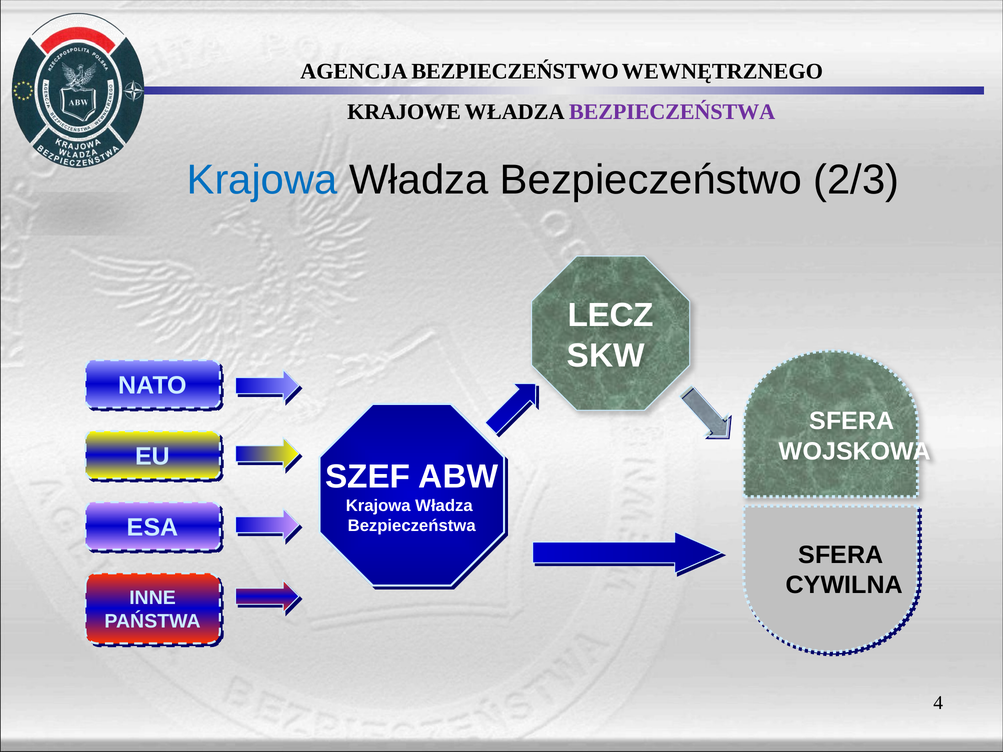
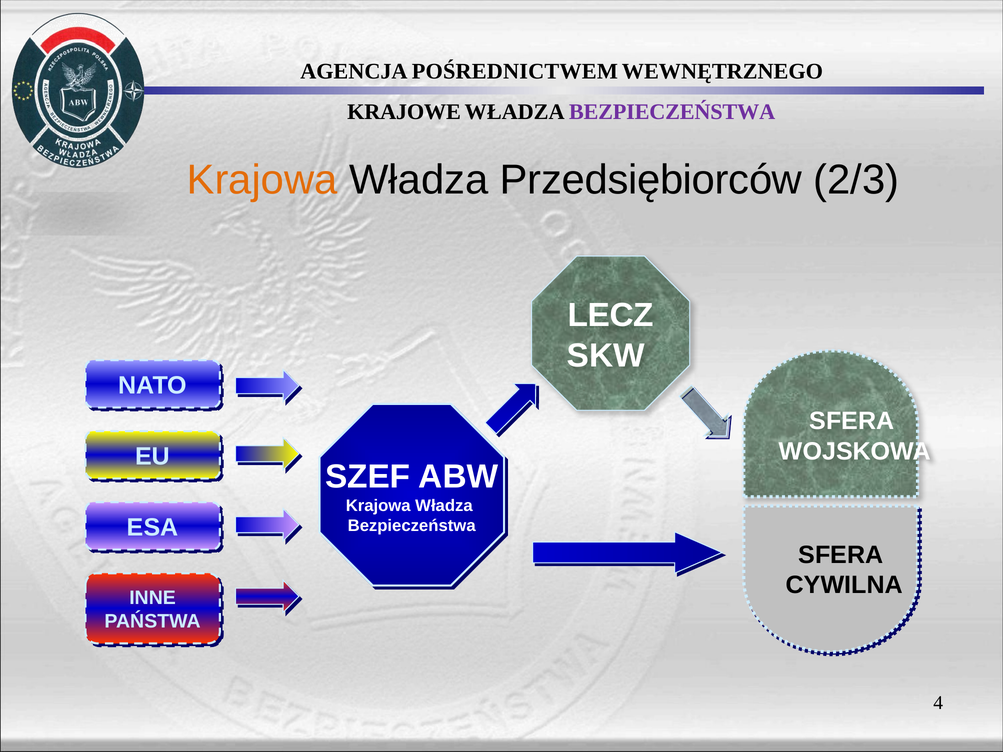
BEZPIECZEŃSTWO: BEZPIECZEŃSTWO -> POŚREDNICTWEM (515, 71)
Krajowa colour: blue -> orange (262, 180)
Władza Bezpieczeństwo: Bezpieczeństwo -> Przedsiębiorców (651, 180)
